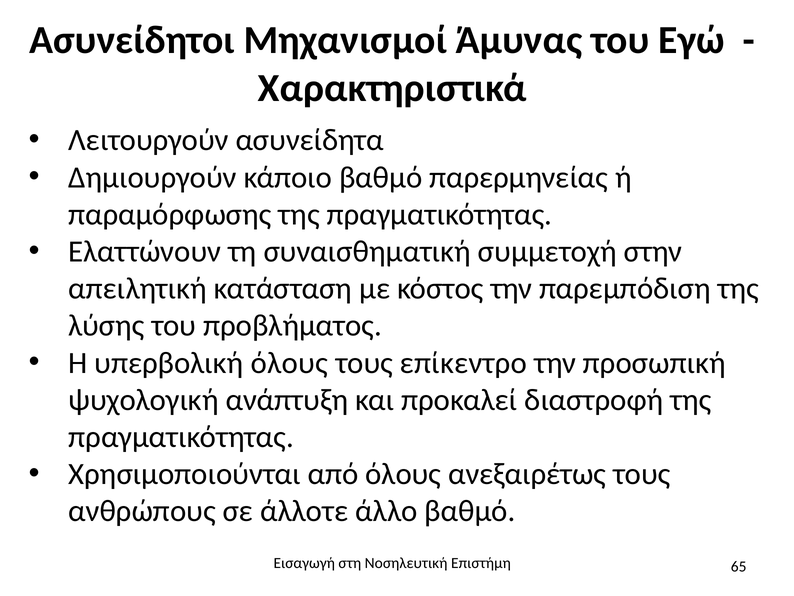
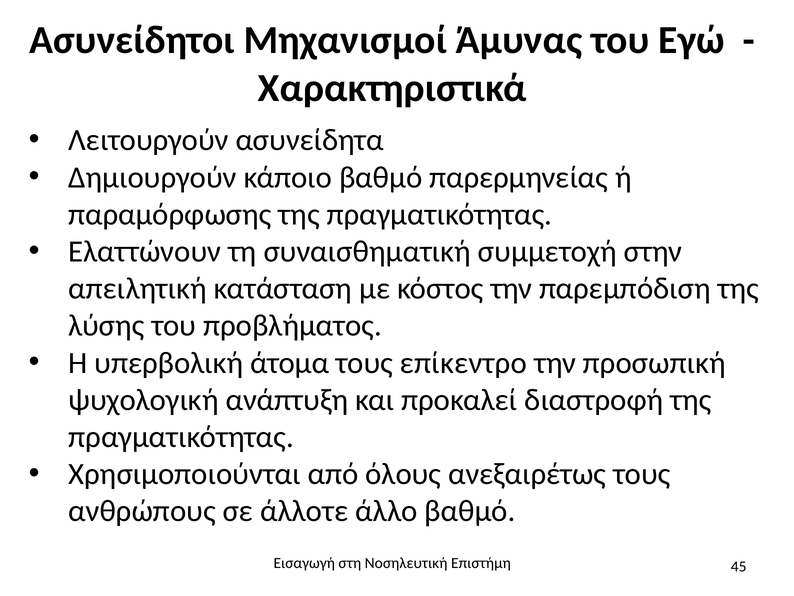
υπερβολική όλους: όλους -> άτομα (290, 363)
65: 65 -> 45 (739, 566)
